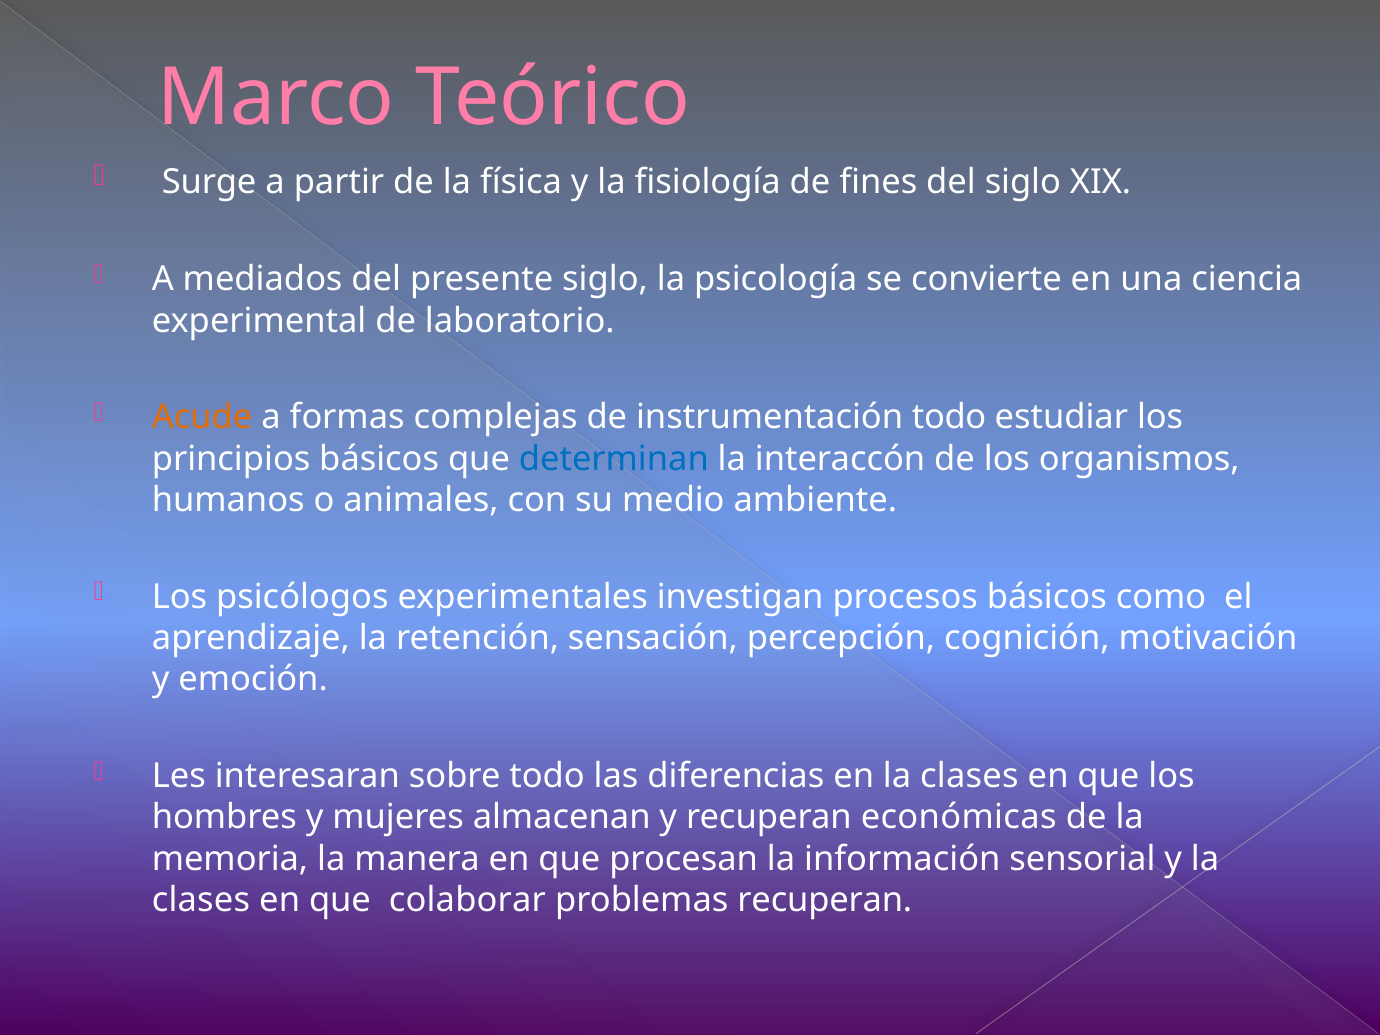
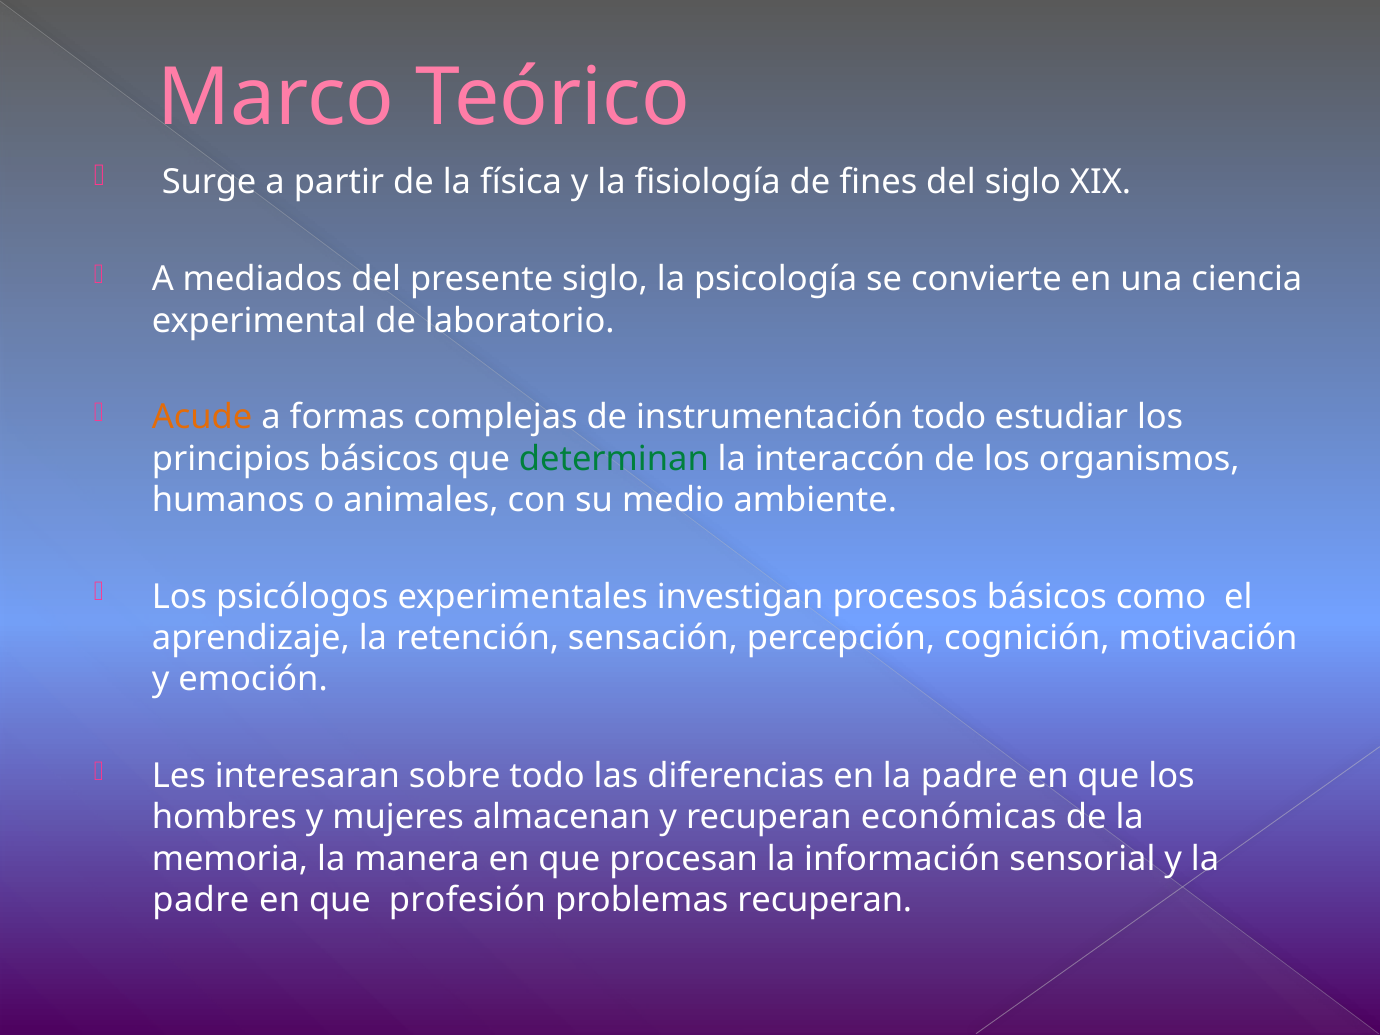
determinan colour: blue -> green (614, 459)
en la clases: clases -> padre (969, 776)
clases: clases -> padre (201, 900)
colaborar: colaborar -> profesión (467, 900)
